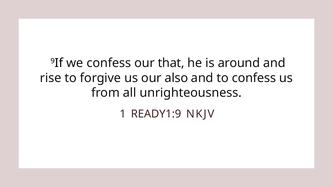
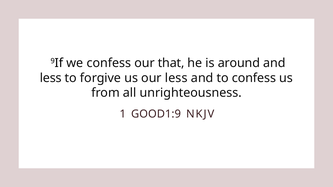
rise: rise -> less (51, 78)
our also: also -> less (176, 78)
READY1:9: READY1:9 -> GOOD1:9 (156, 114)
